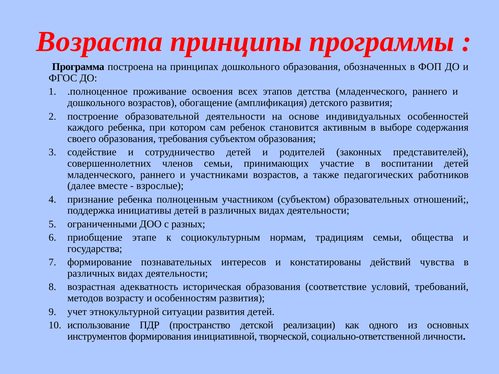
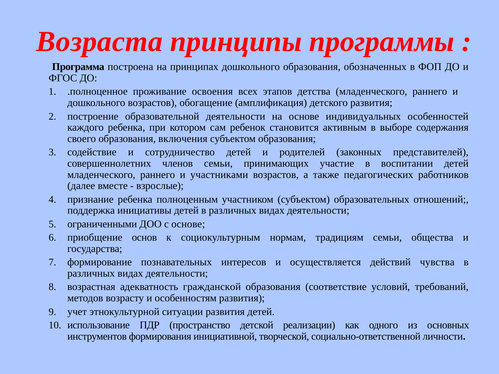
требования: требования -> включения (183, 139)
с разных: разных -> основе (188, 224)
этапе: этапе -> основ (144, 238)
констатированы: констатированы -> осуществляется (325, 262)
историческая: историческая -> гражданской (212, 287)
